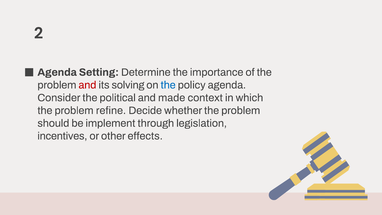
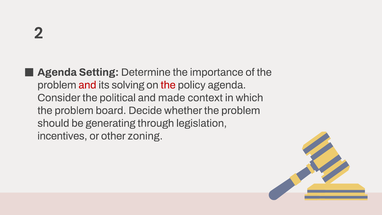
the colour: blue -> red (168, 85)
refine: refine -> board (111, 110)
implement: implement -> generating (110, 123)
effects: effects -> zoning (145, 136)
